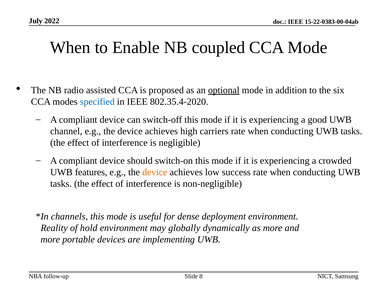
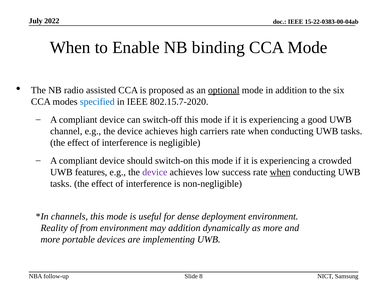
coupled: coupled -> binding (218, 48)
802.35.4-2020: 802.35.4-2020 -> 802.15.7-2020 (179, 102)
device colour: orange -> purple (155, 172)
when underline: none -> present (280, 172)
hold: hold -> from (89, 228)
may globally: globally -> addition (184, 228)
